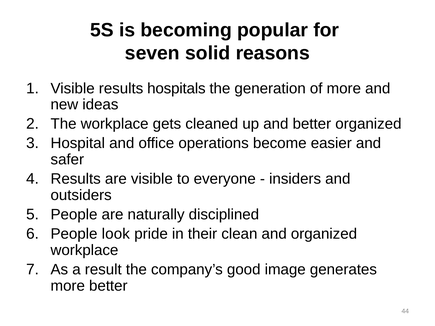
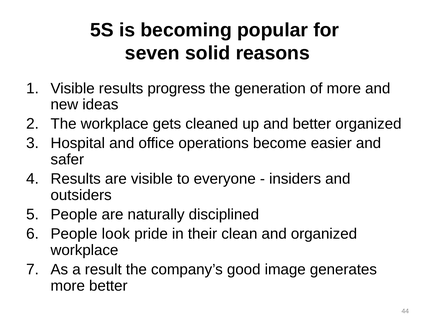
hospitals: hospitals -> progress (176, 88)
